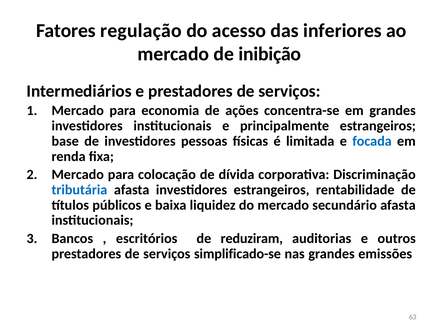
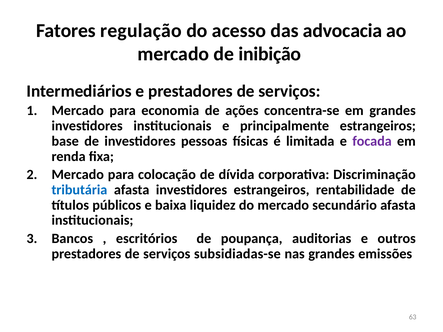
inferiores: inferiores -> advocacia (343, 31)
focada colour: blue -> purple (372, 141)
reduziram: reduziram -> poupança (252, 239)
simplificado-se: simplificado-se -> subsidiadas-se (237, 254)
